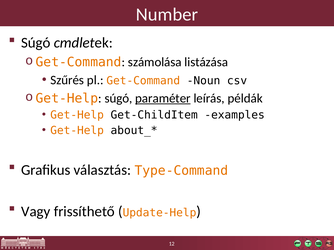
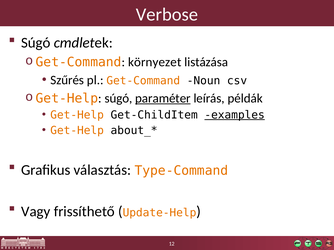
Number: Number -> Verbose (167, 14)
számolása: számolása -> környezet (155, 62)
examples underline: none -> present (235, 115)
